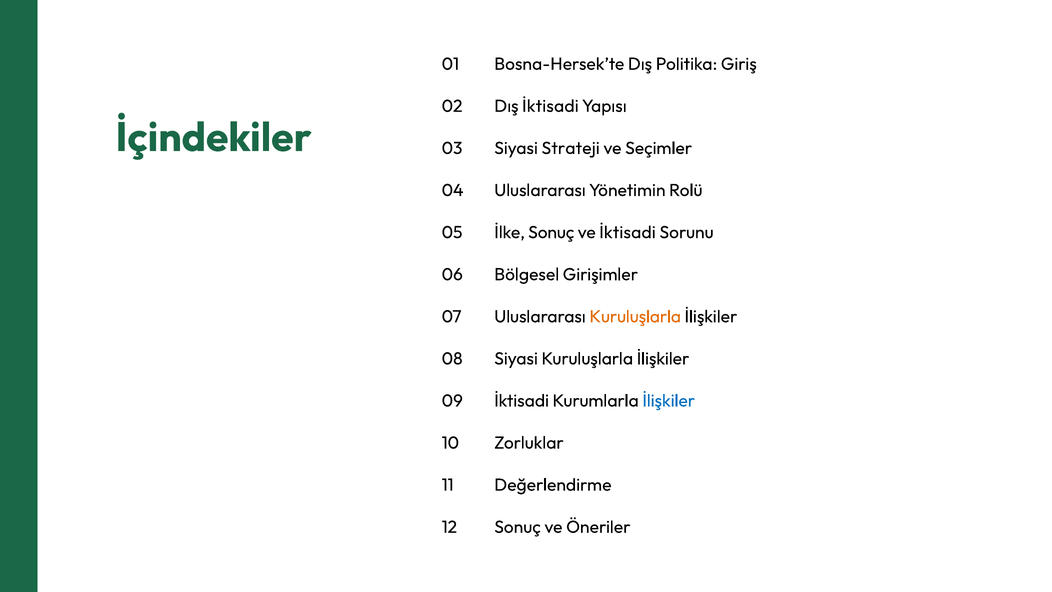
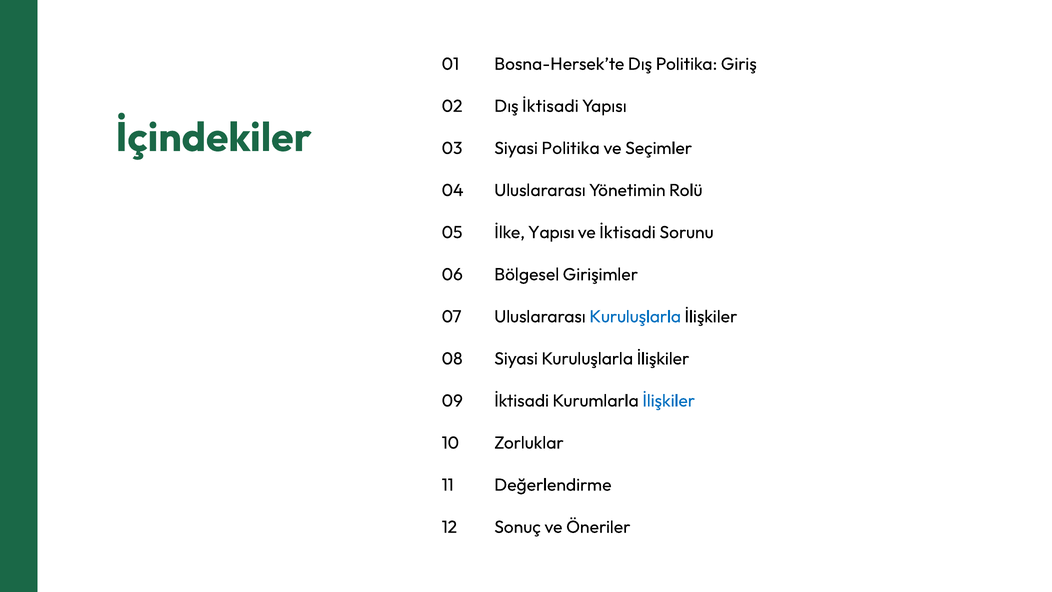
Siyasi Strateji: Strateji -> Politika (571, 148)
İlke Sonuç: Sonuç -> Yapısı (551, 232)
Kuruluşlarla colour: orange -> blue (635, 316)
